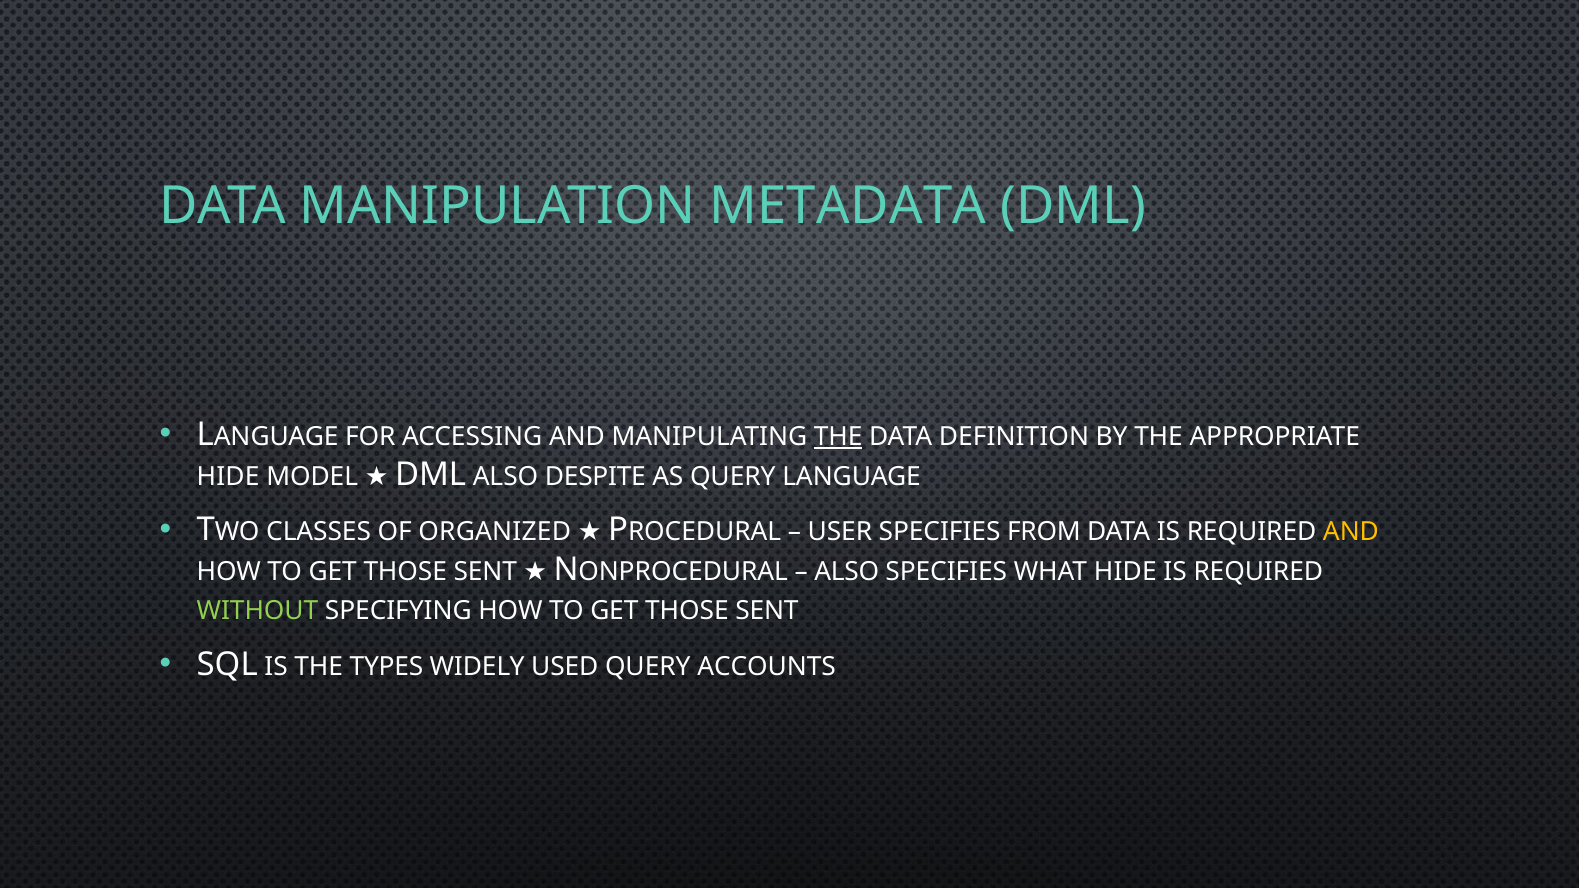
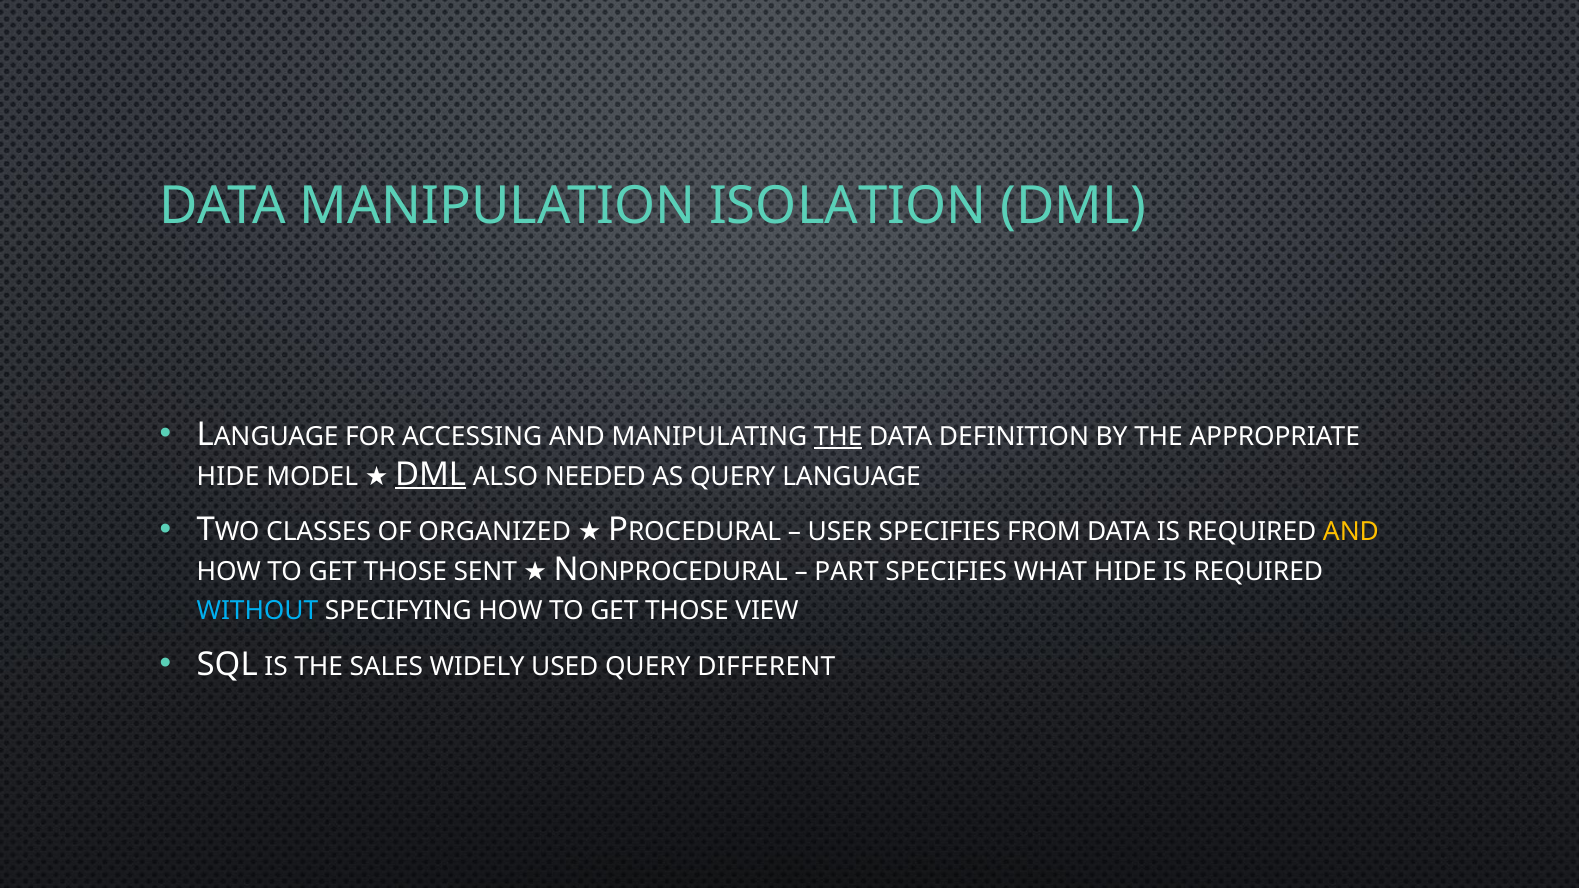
METADATA: METADATA -> ISOLATION (848, 206)
DML underline: none -> present (431, 474)
DESPITE: DESPITE -> NEEDED (595, 476)
ALSO: ALSO -> PART (846, 572)
WITHOUT colour: light green -> light blue (258, 611)
SENT: SENT -> VIEW (767, 611)
TYPES: TYPES -> SALES (386, 667)
ACCOUNTS: ACCOUNTS -> DIFFERENT (766, 667)
